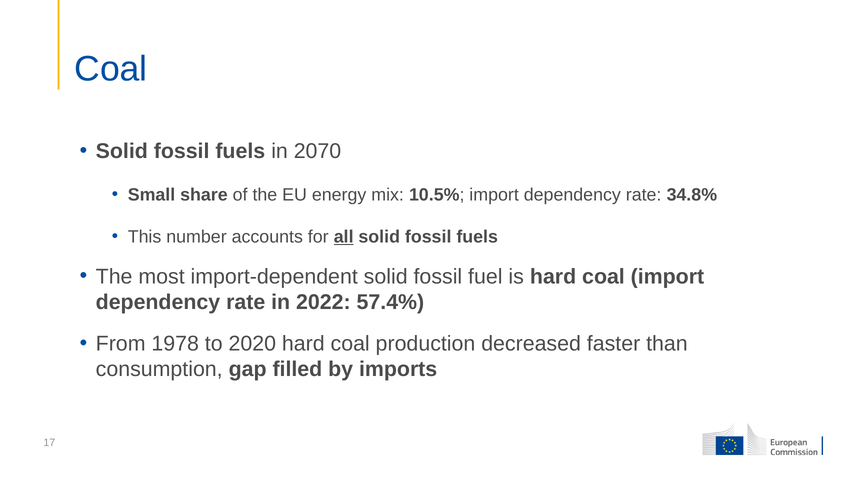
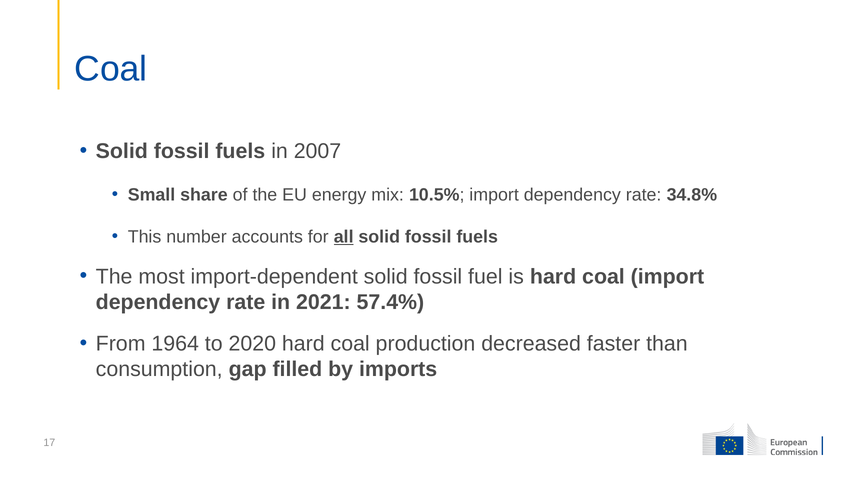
2070: 2070 -> 2007 (317, 152)
2022: 2022 -> 2021 (323, 302)
1978: 1978 -> 1964 (175, 344)
